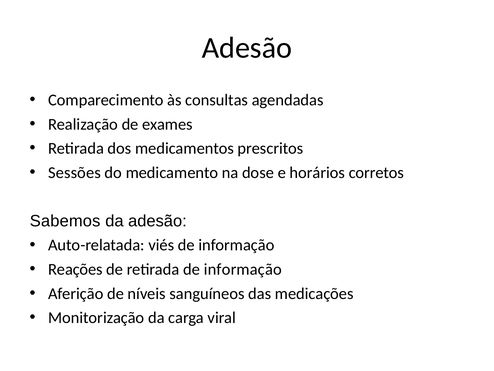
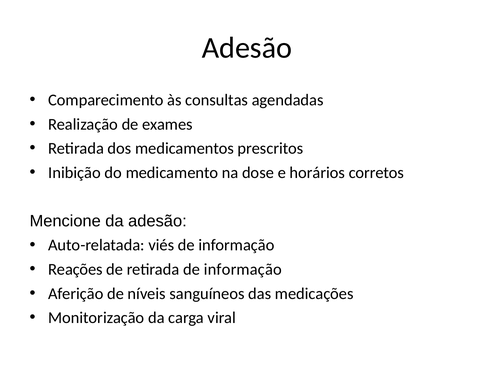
Sessões: Sessões -> Inibição (75, 172)
Sabemos: Sabemos -> Mencione (65, 221)
